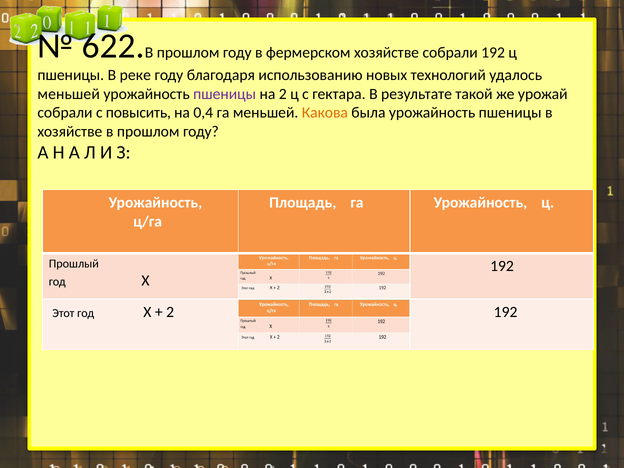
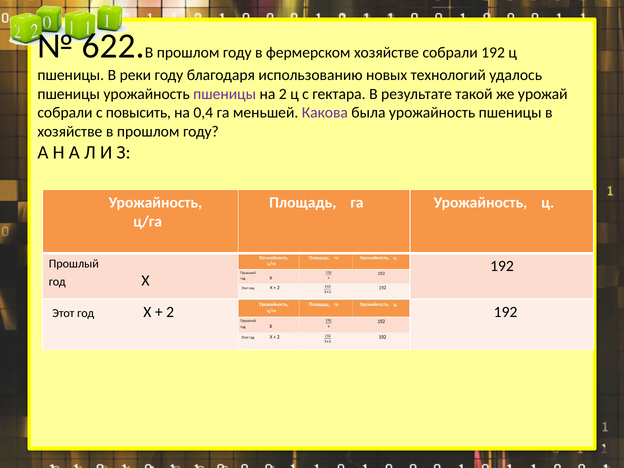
реке: реке -> реки (135, 75)
меньшей: меньшей -> пшеницы (69, 94)
Какова colour: orange -> purple (325, 113)
